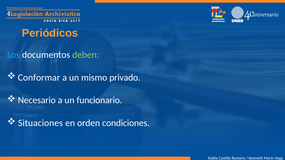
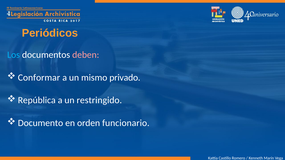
deben colour: light green -> pink (86, 55)
Necesario: Necesario -> República (37, 100)
funcionario: funcionario -> restringido (99, 100)
Situaciones: Situaciones -> Documento (40, 123)
condiciones: condiciones -> funcionario (126, 123)
